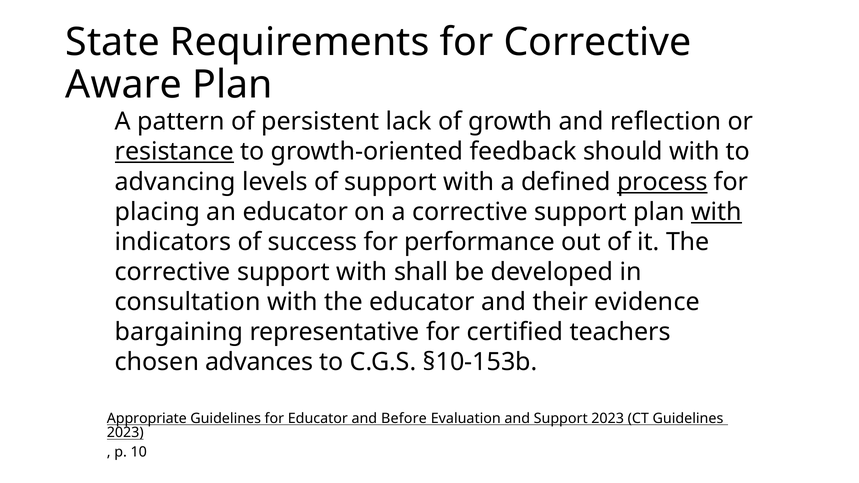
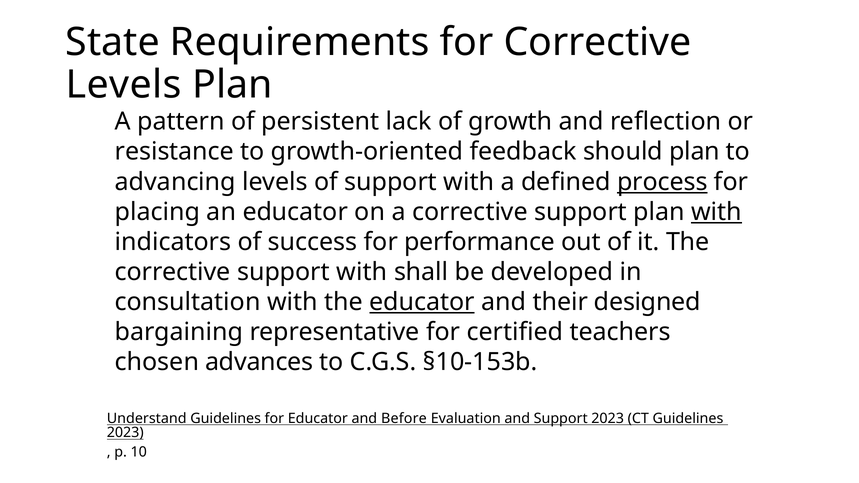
Aware: Aware -> Levels (124, 85)
resistance underline: present -> none (174, 152)
should with: with -> plan (694, 152)
educator underline: none -> present (422, 302)
evidence: evidence -> designed (647, 302)
Appropriate: Appropriate -> Understand (147, 418)
